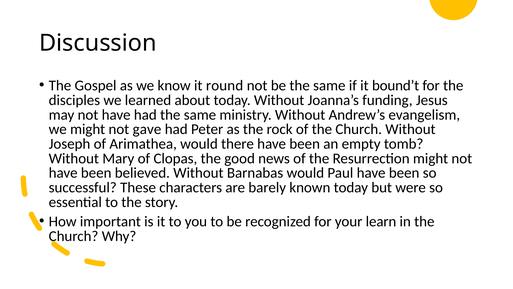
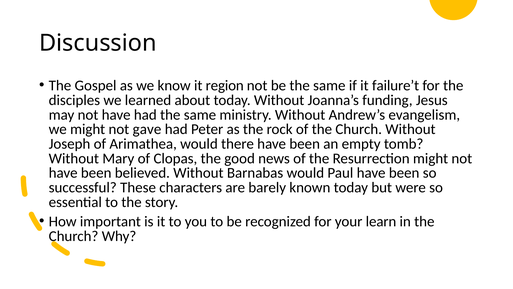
round: round -> region (225, 85)
bound’t: bound’t -> failure’t (396, 85)
